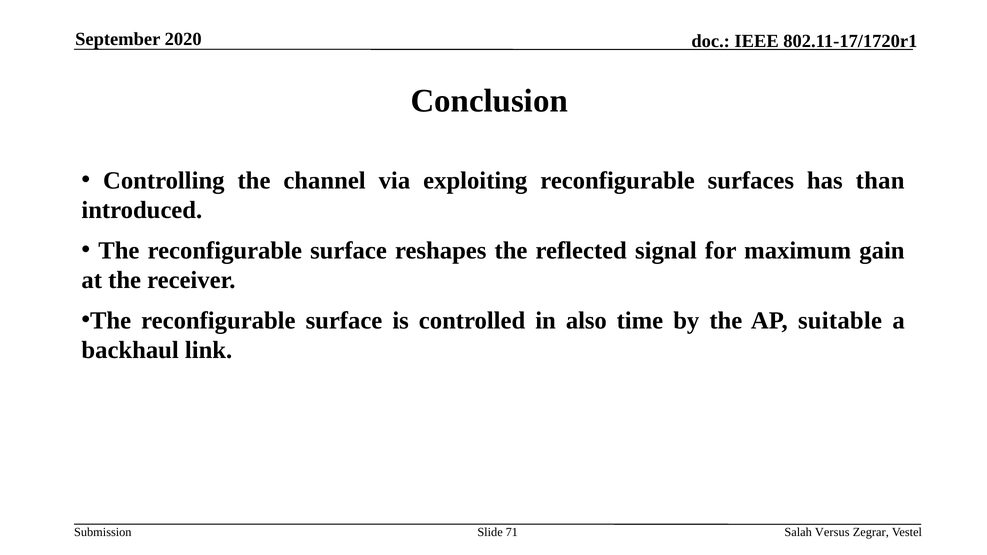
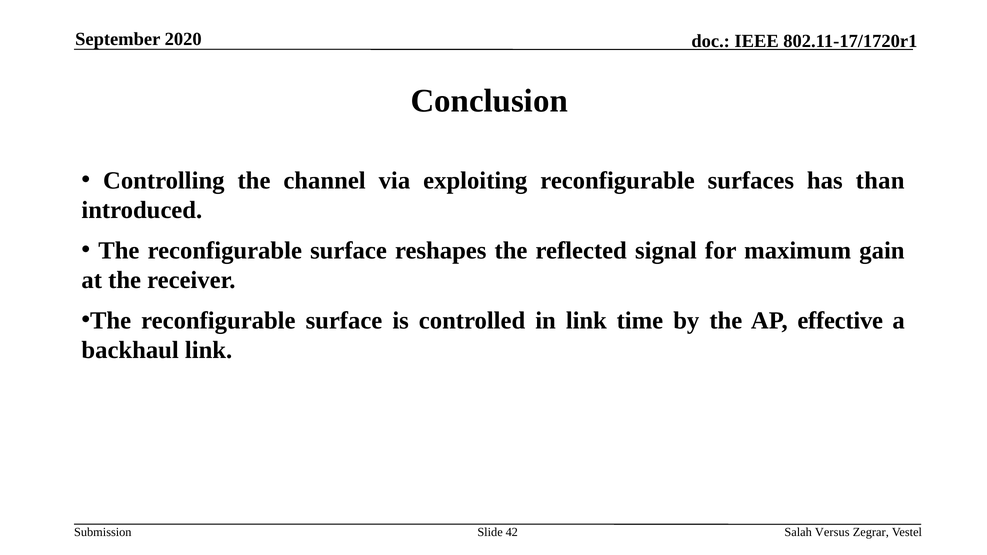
in also: also -> link (586, 321)
suitable: suitable -> effective (840, 321)
71: 71 -> 42 (512, 532)
